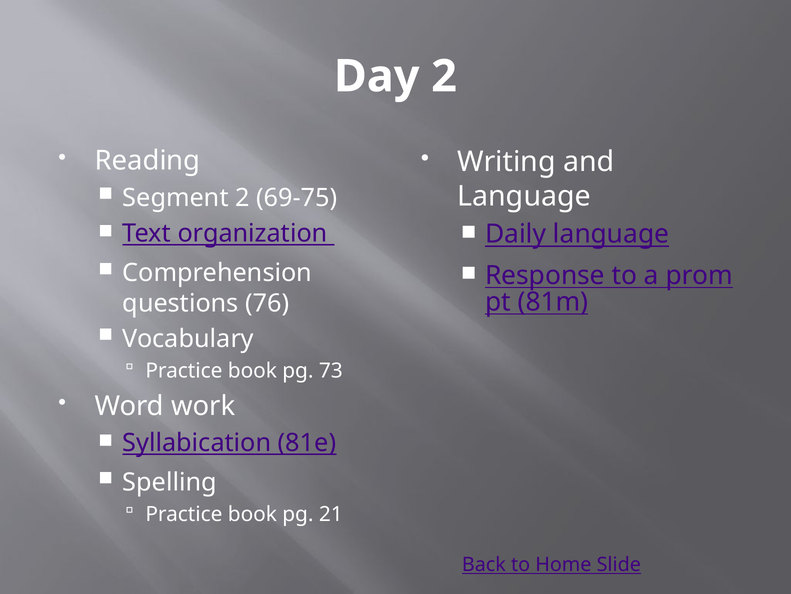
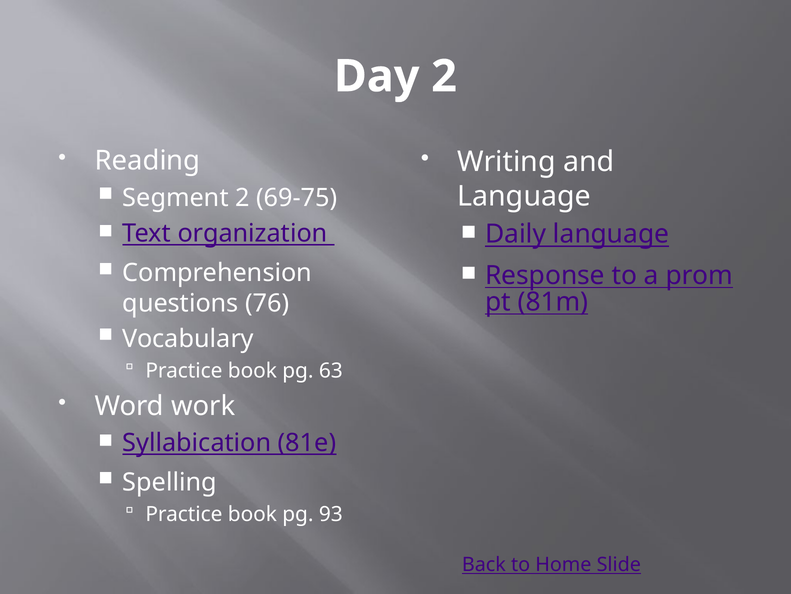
73: 73 -> 63 (331, 370)
21: 21 -> 93 (331, 514)
